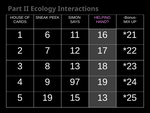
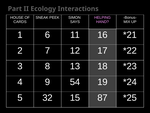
97: 97 -> 54 (75, 82)
5 19: 19 -> 32 (47, 97)
15 13: 13 -> 87 (102, 97)
